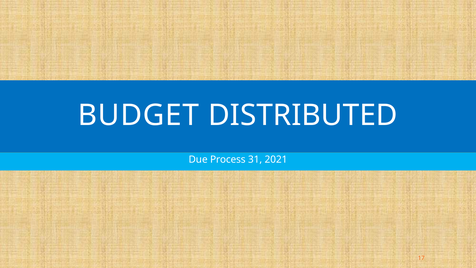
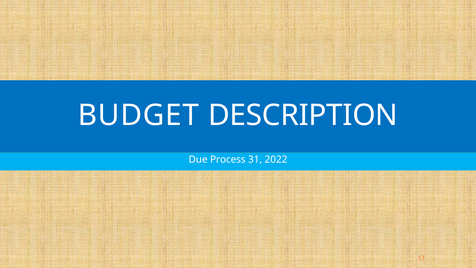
DISTRIBUTED: DISTRIBUTED -> DESCRIPTION (303, 115)
2021: 2021 -> 2022 (276, 160)
